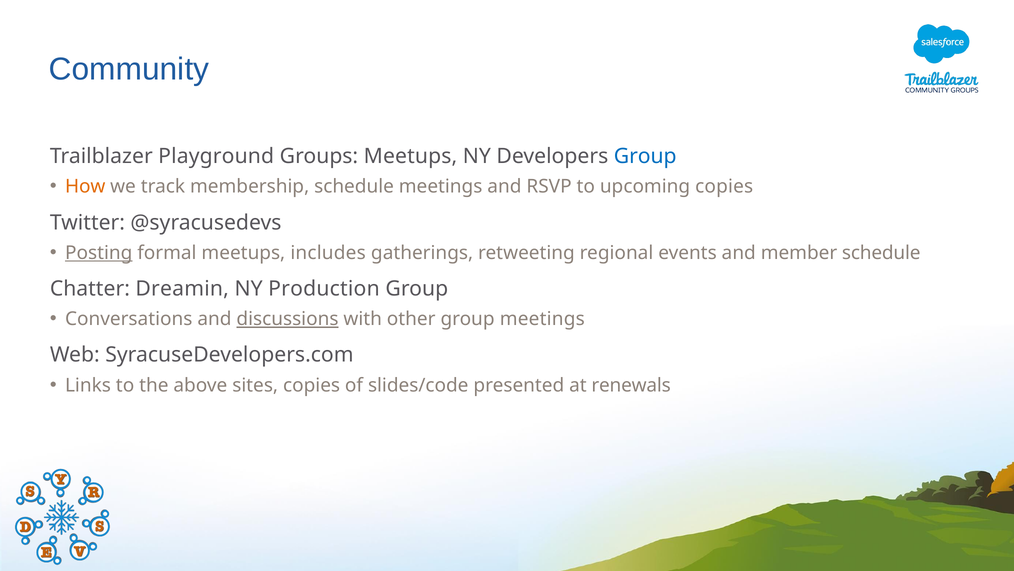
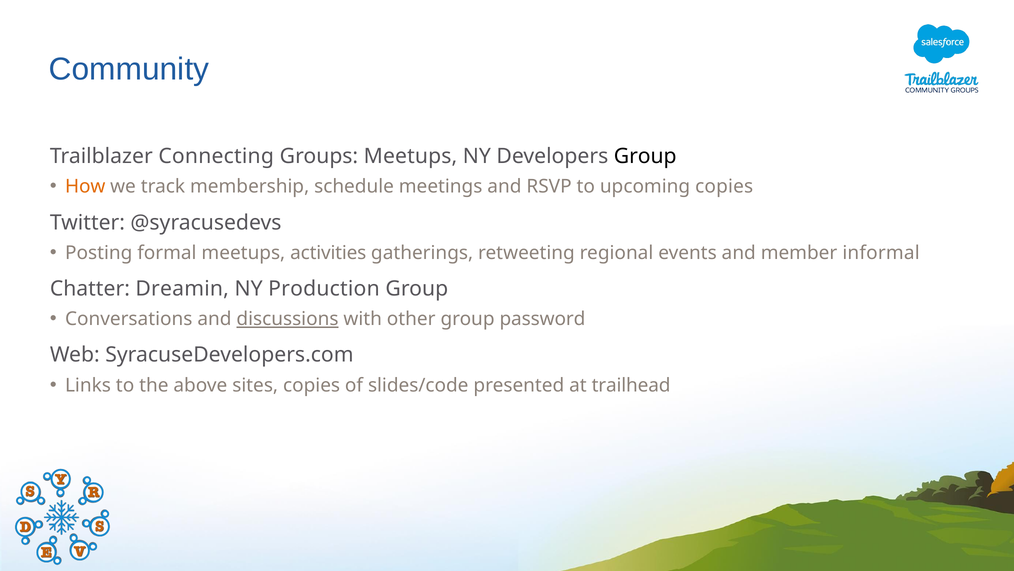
Playground: Playground -> Connecting (216, 156)
Group colour: blue -> black (645, 156)
Posting underline: present -> none (99, 253)
includes: includes -> activities (328, 253)
member schedule: schedule -> informal (881, 253)
group meetings: meetings -> password (542, 319)
renewals: renewals -> trailhead (631, 385)
